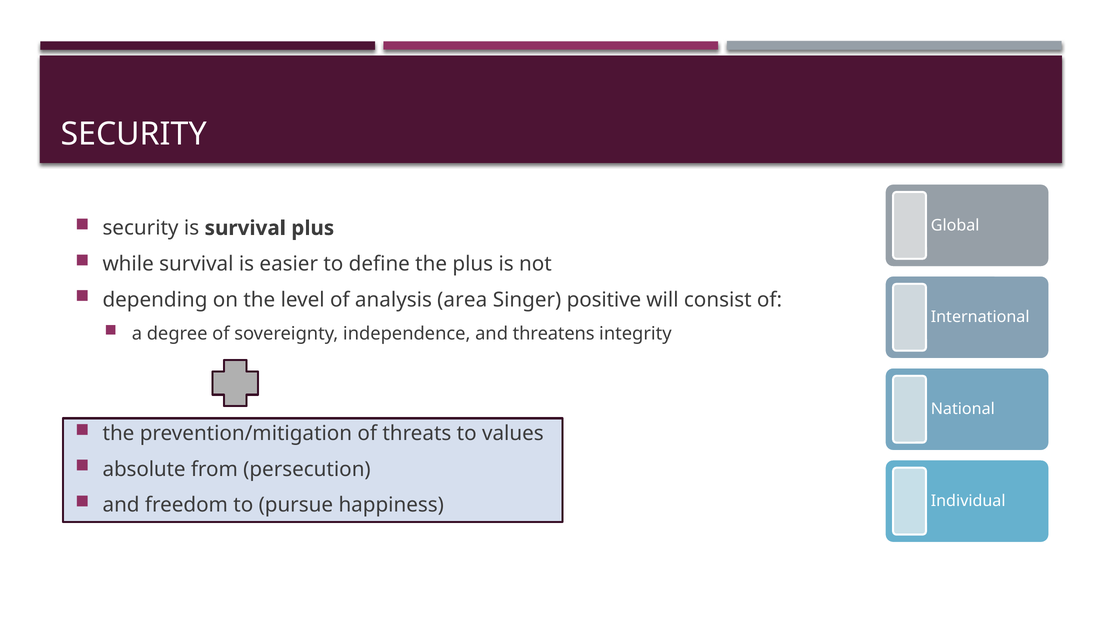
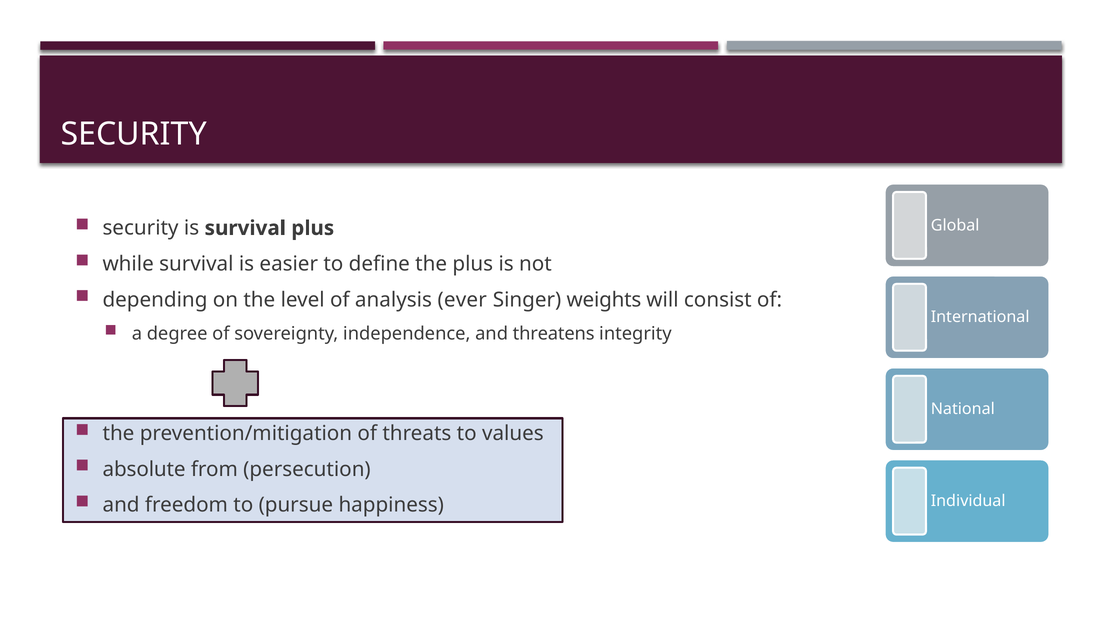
area: area -> ever (462, 300)
positive: positive -> weights (604, 300)
